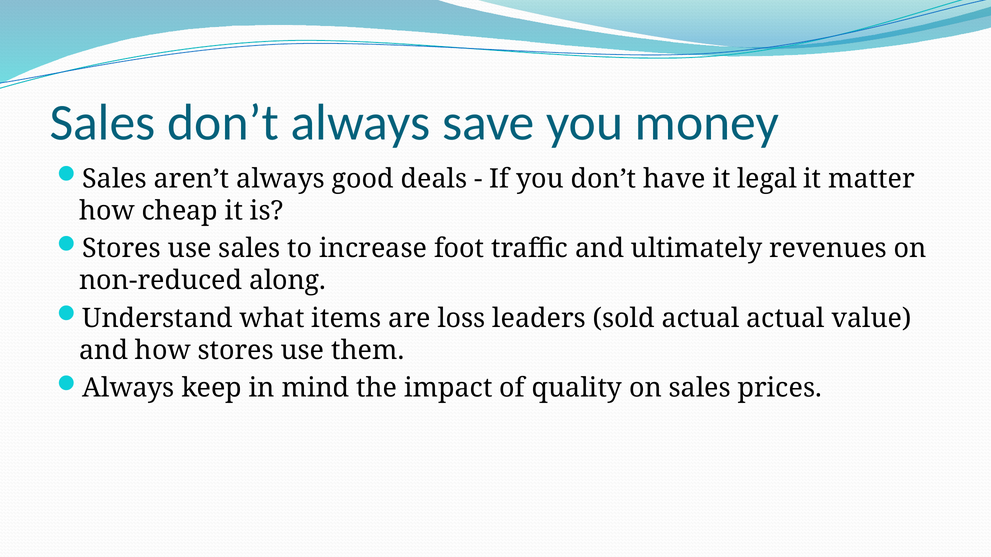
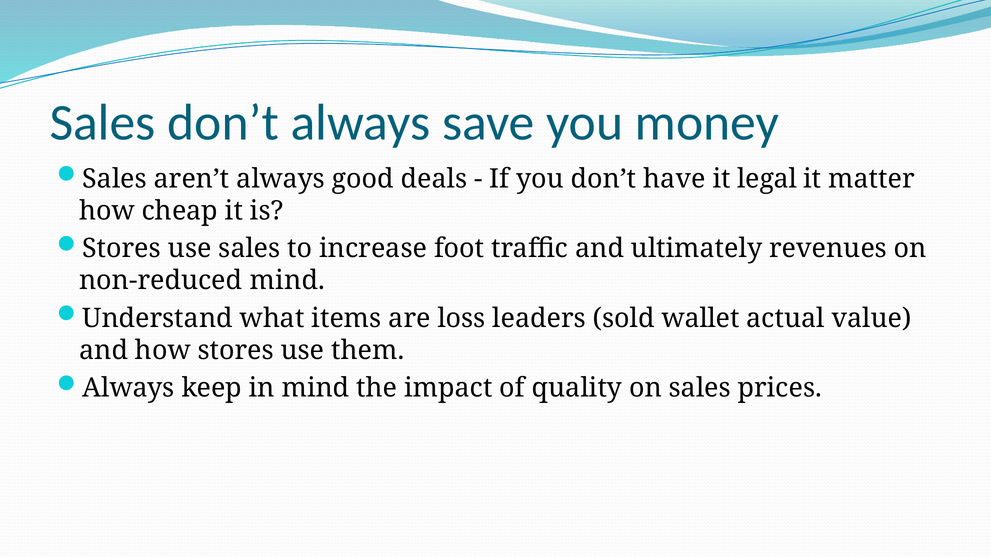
non-reduced along: along -> mind (287, 281)
sold actual: actual -> wallet (701, 318)
